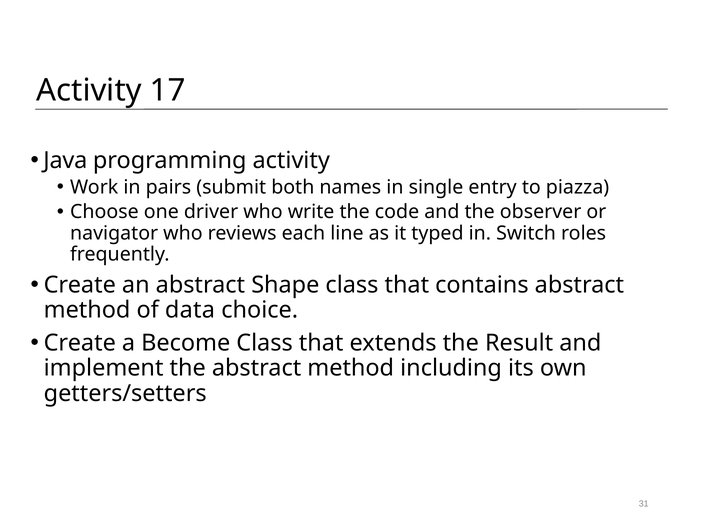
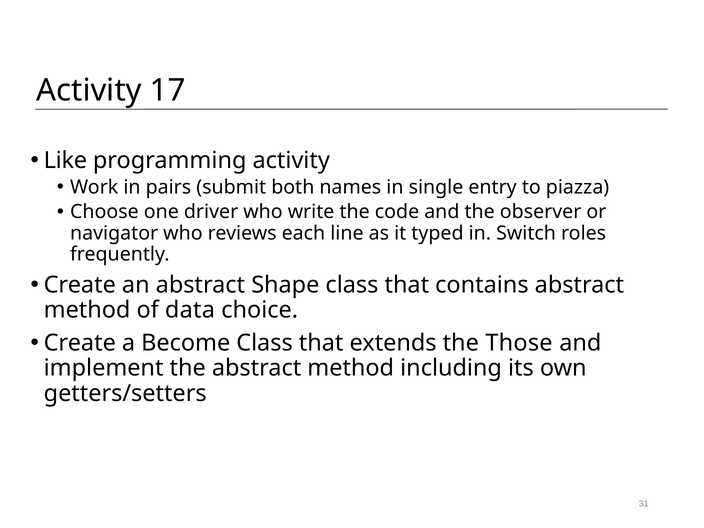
Java: Java -> Like (65, 160)
Result: Result -> Those (519, 343)
